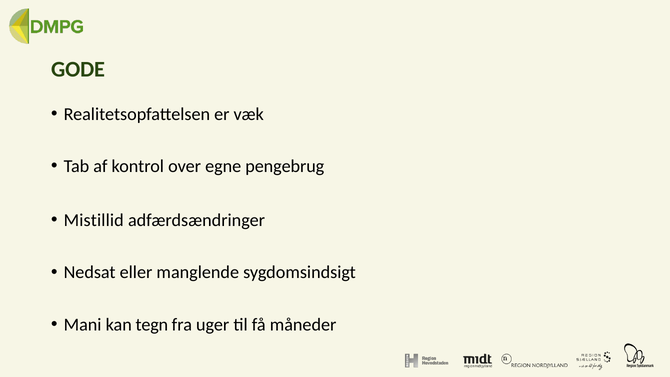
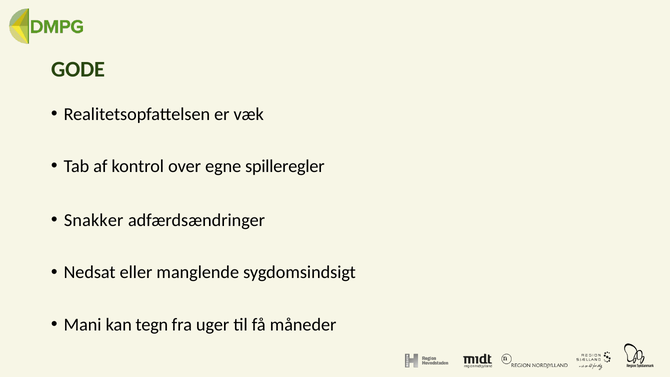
pengebrug: pengebrug -> spilleregler (285, 166)
Mistillid: Mistillid -> Snakker (94, 220)
